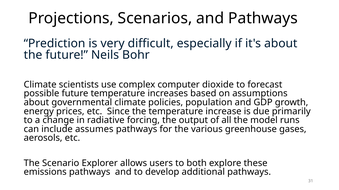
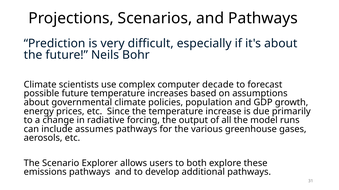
dioxide: dioxide -> decade (218, 85)
